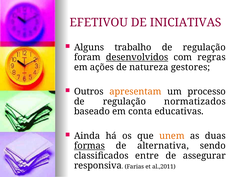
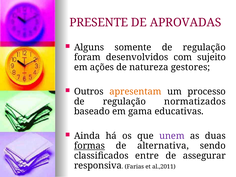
EFETIVOU: EFETIVOU -> PRESENTE (99, 22)
INICIATIVAS: INICIATIVAS -> APROVADAS (186, 22)
trabalho: trabalho -> somente (133, 47)
desenvolvidos underline: present -> none (137, 57)
regras: regras -> sujeito (212, 57)
conta: conta -> gama (140, 111)
unem colour: orange -> purple (172, 136)
